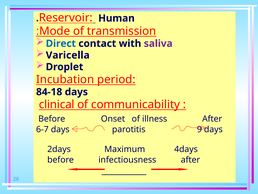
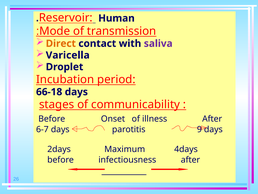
Direct colour: blue -> orange (61, 43)
84-18: 84-18 -> 66-18 (49, 92)
clinical: clinical -> stages (57, 104)
